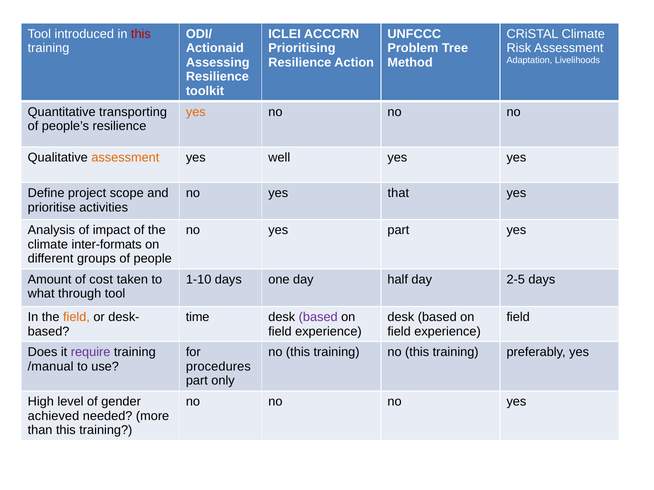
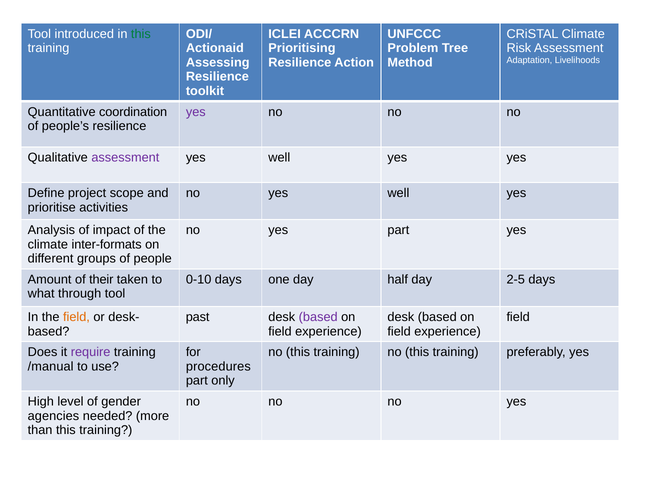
this colour: red -> green (141, 34)
transporting: transporting -> coordination (133, 112)
yes colour: orange -> purple (196, 112)
assessment colour: orange -> purple (125, 158)
no yes that: that -> well (398, 193)
cost: cost -> their (101, 280)
1-10: 1-10 -> 0-10 (199, 280)
time: time -> past (198, 317)
achieved: achieved -> agencies (53, 416)
